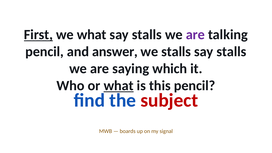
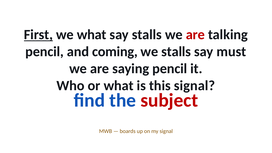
are colour: purple -> red (195, 35)
answer: answer -> coming (115, 52)
stalls: stalls -> must (231, 52)
saying which: which -> pencil (170, 69)
what underline: present -> none (119, 86)
this pencil: pencil -> signal (195, 86)
